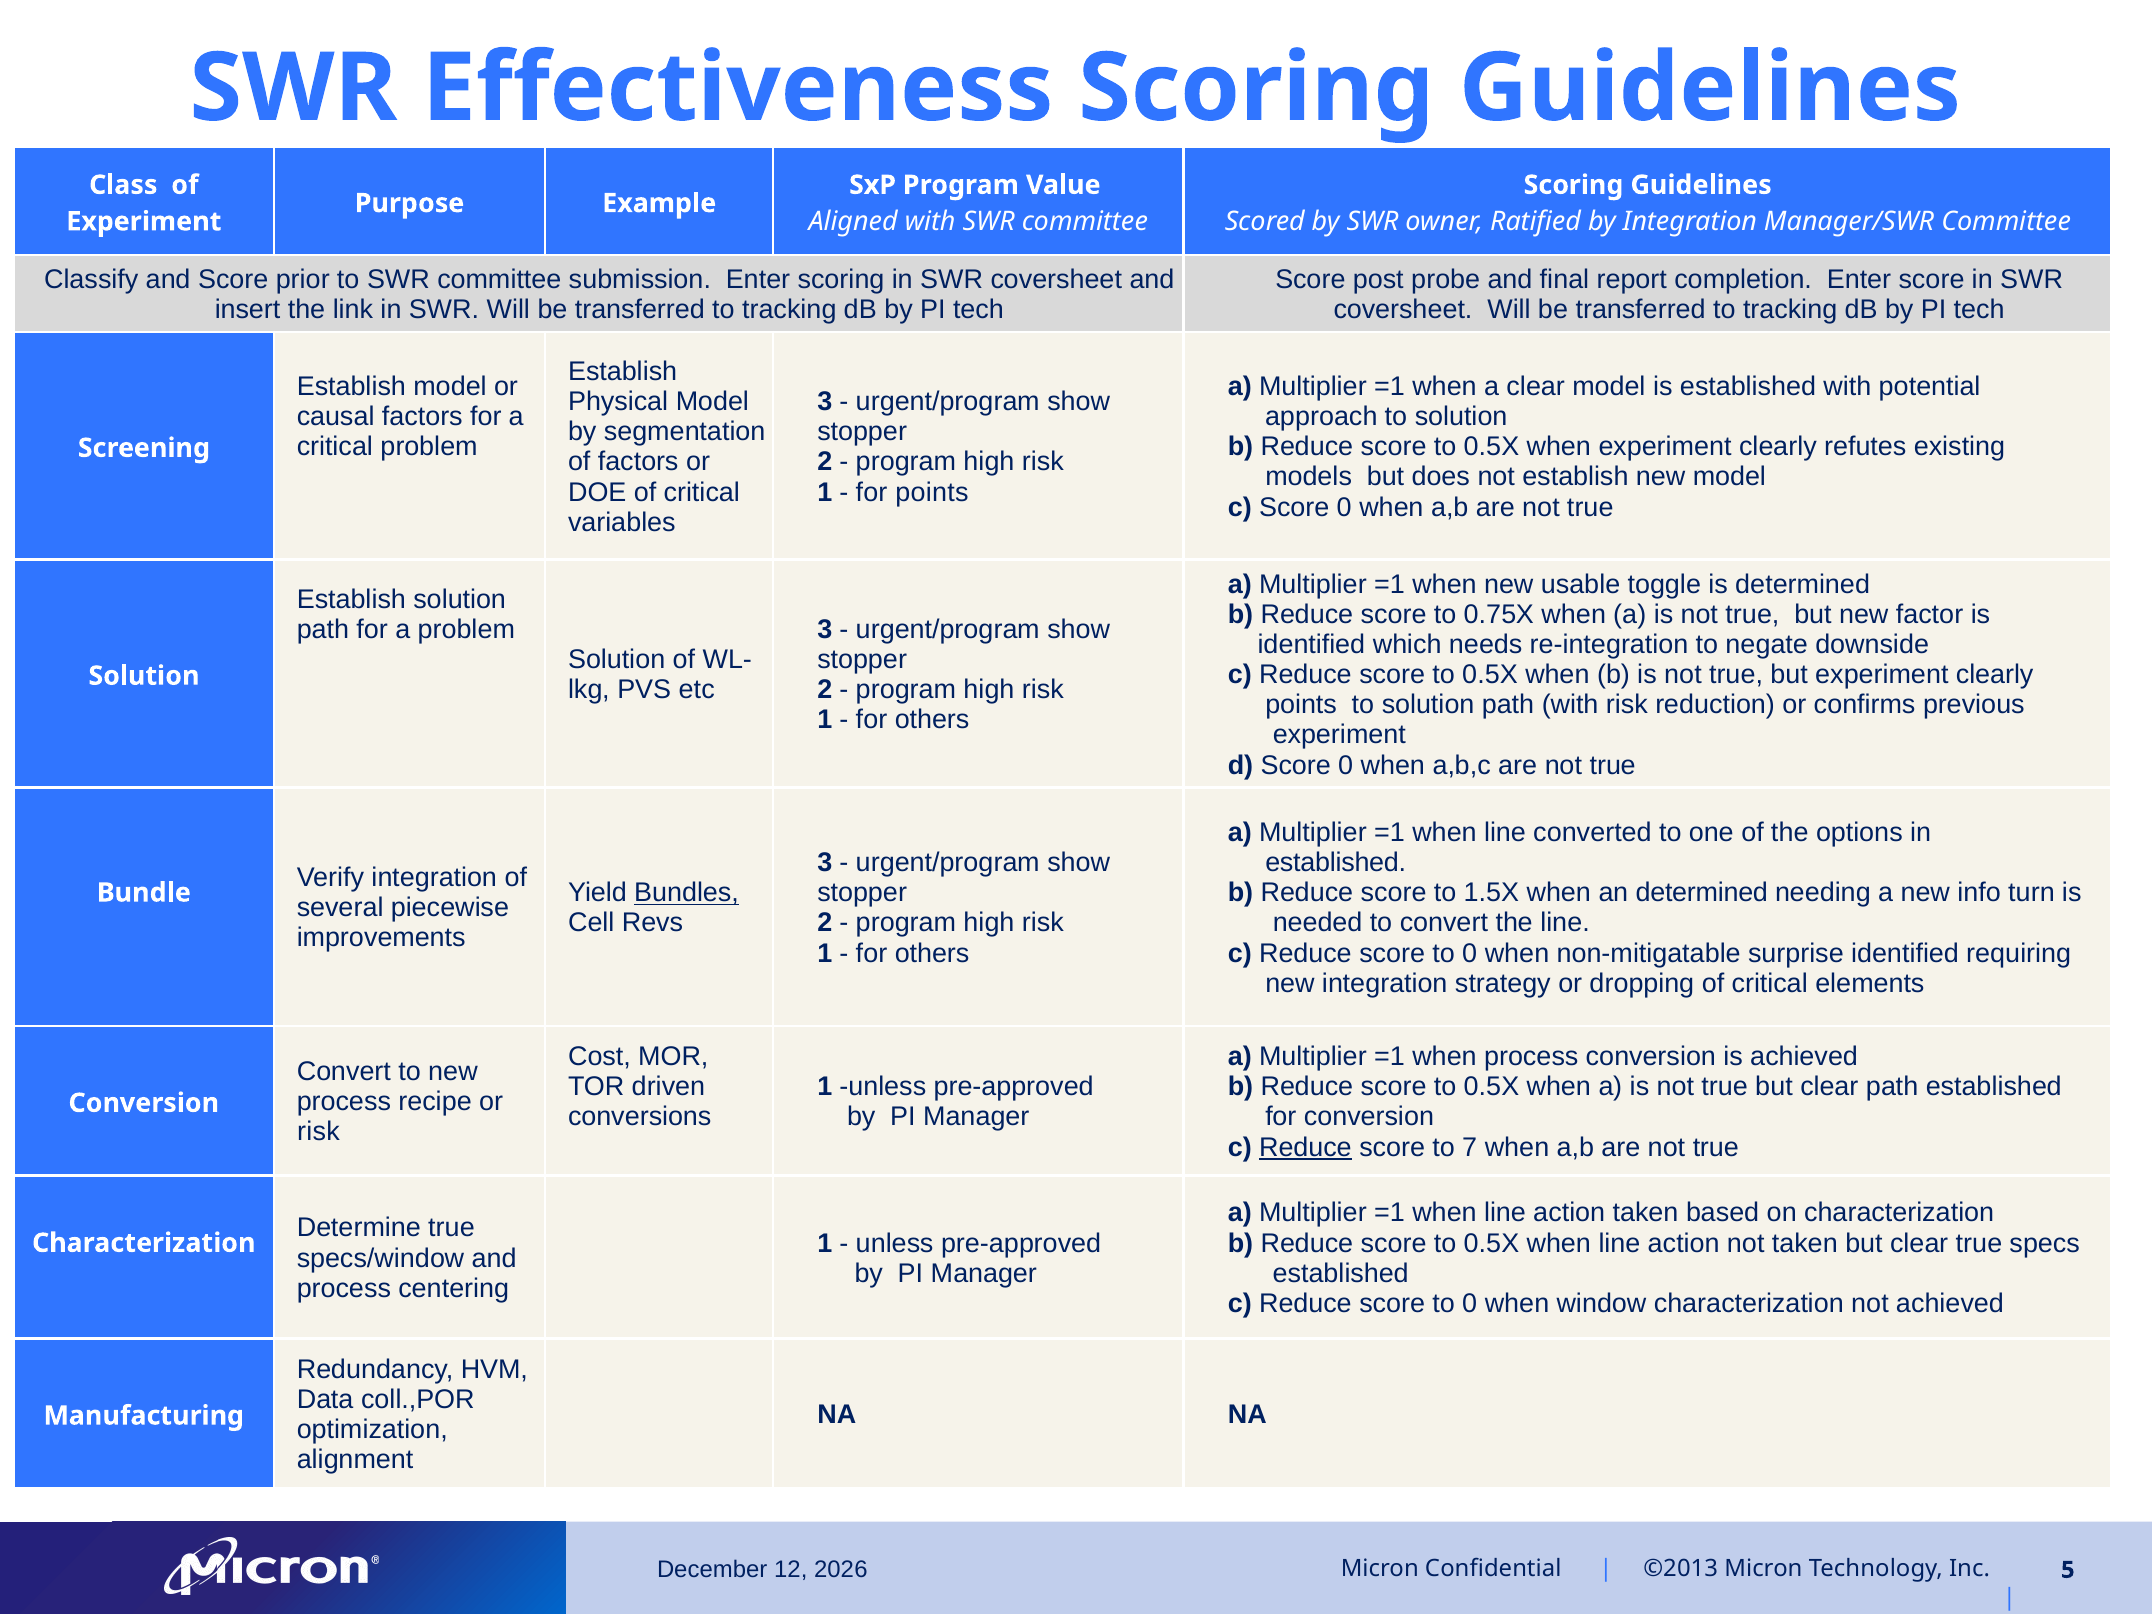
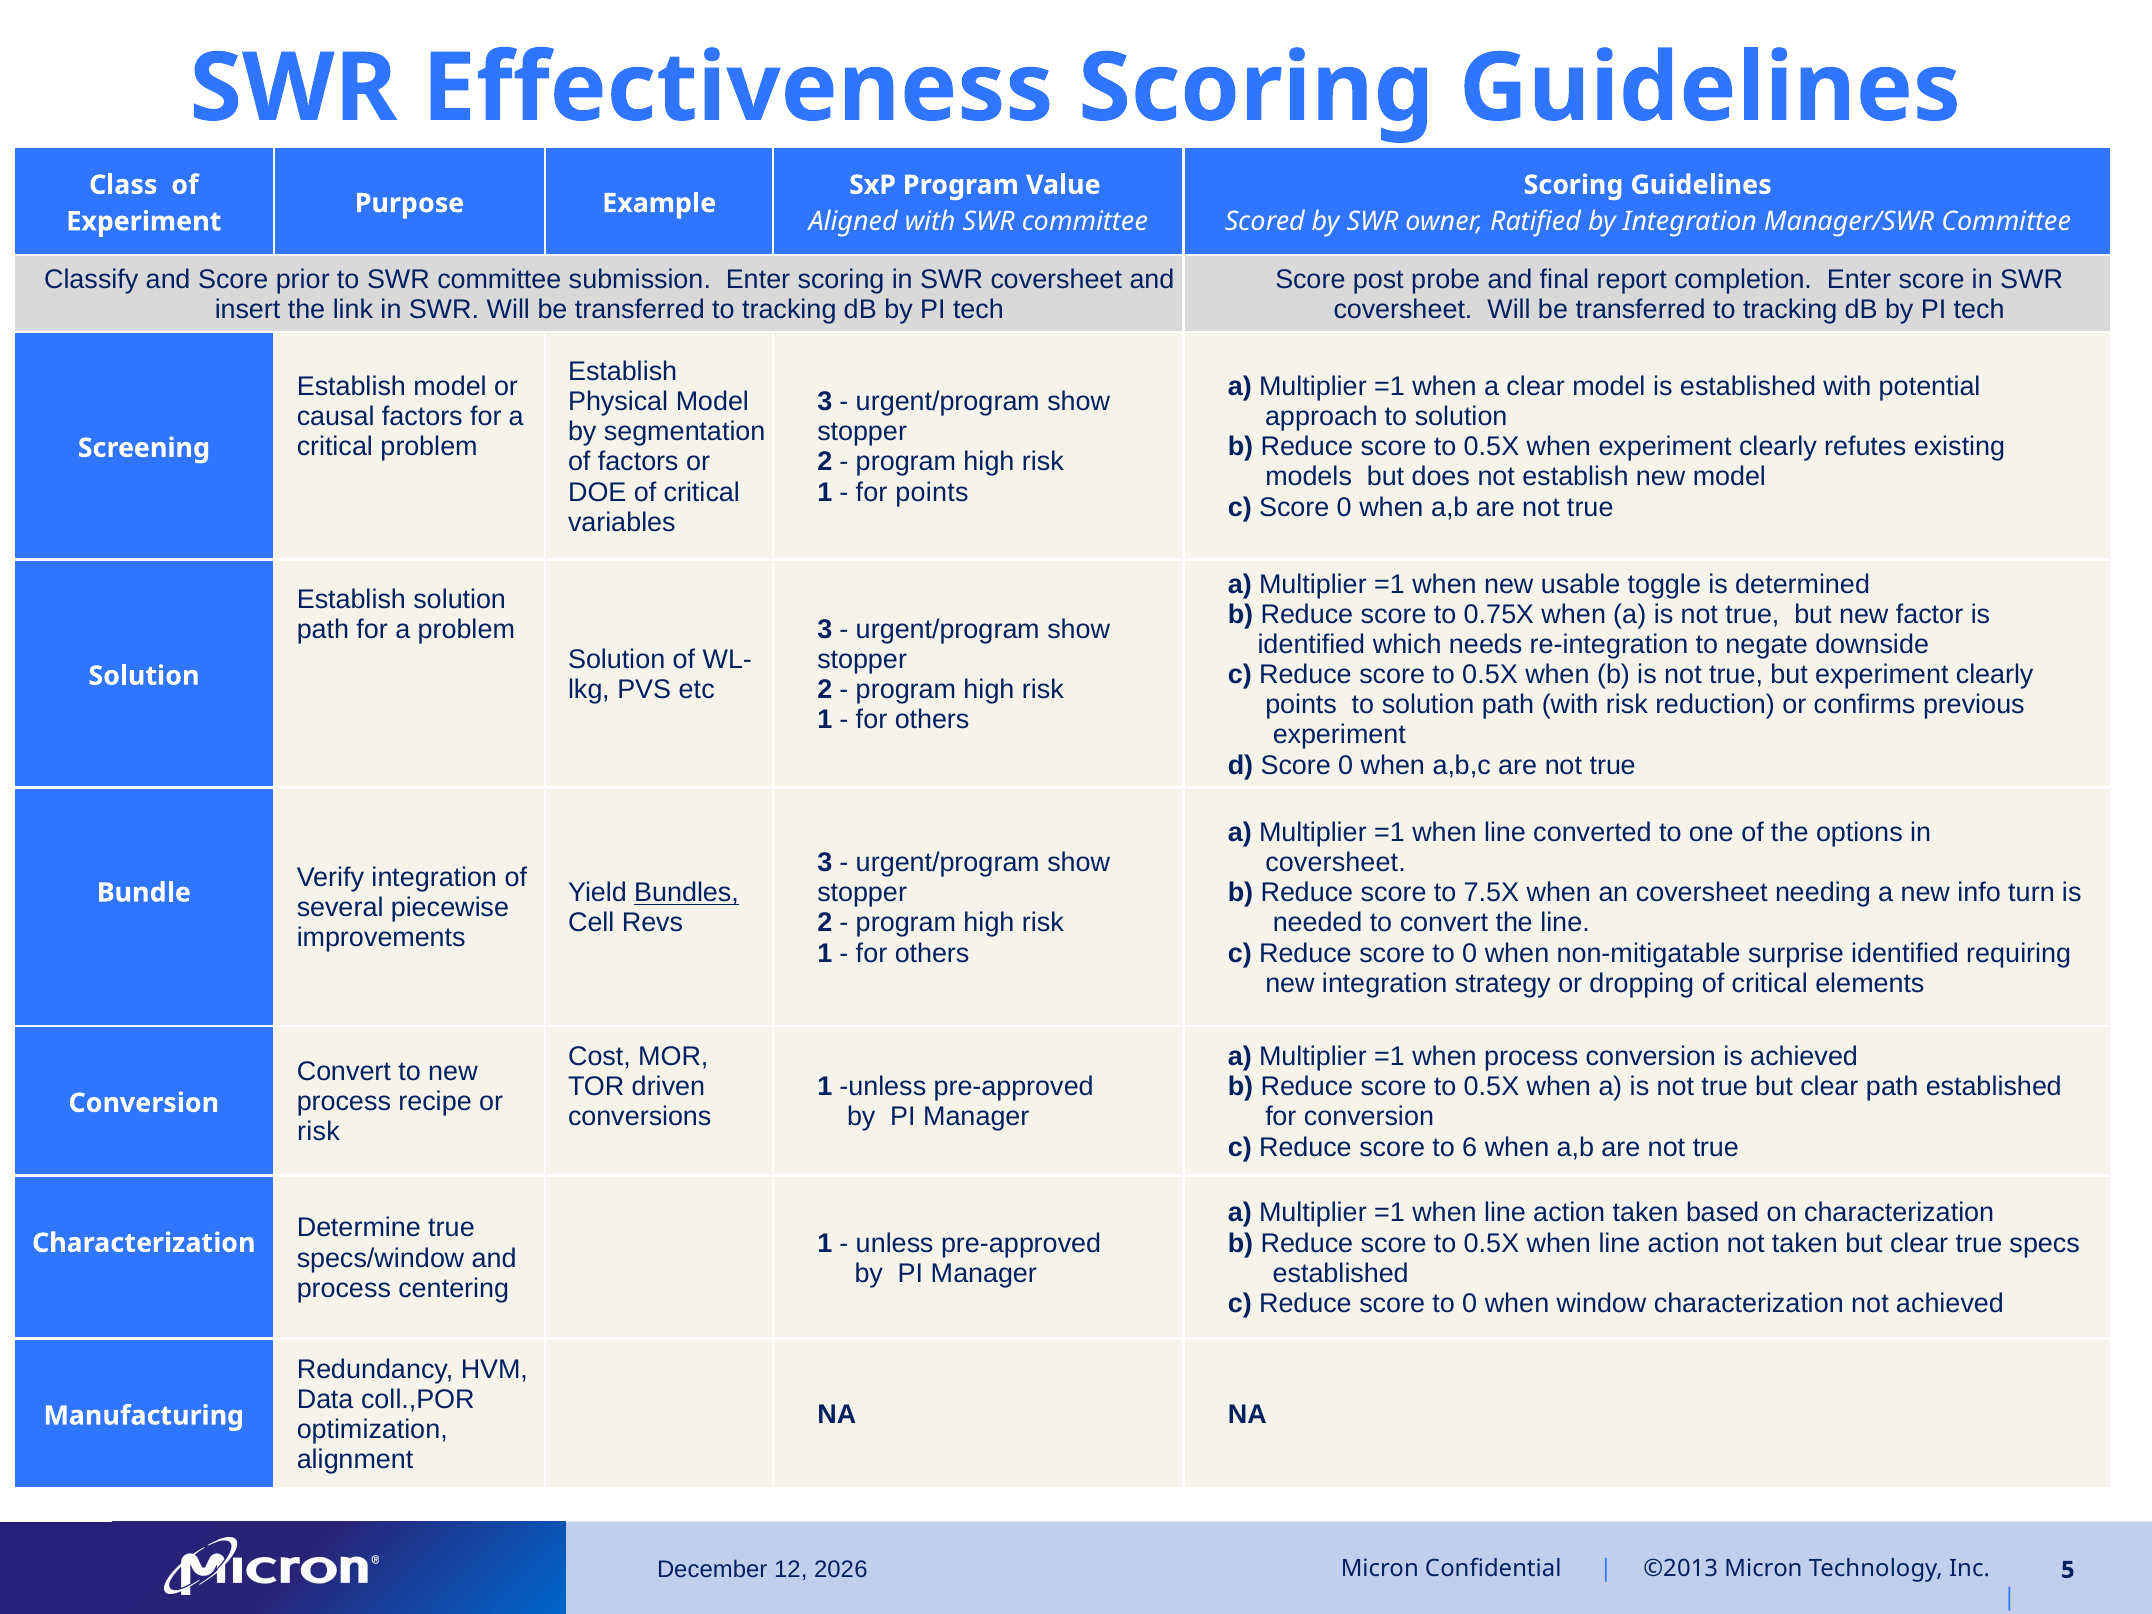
established: established -> coversheet (1336, 863)
1.5X: 1.5X -> 7.5X (1491, 893)
an determined: determined -> coversheet (1702, 893)
Reduce underline: present -> none (1305, 1147)
7: 7 -> 6 (1470, 1147)
